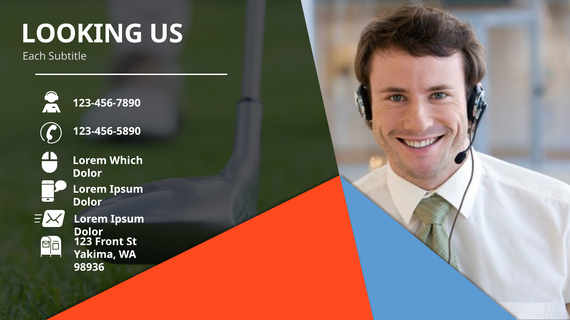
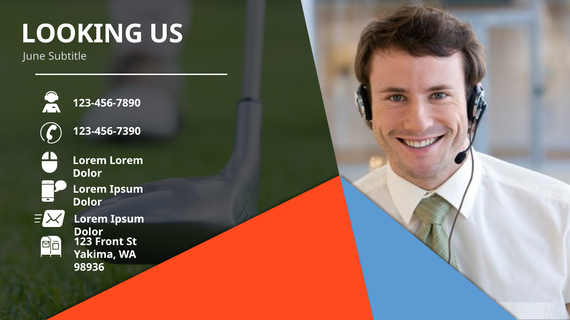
Each: Each -> June (34, 57)
123-456-5890: 123-456-5890 -> 123-456-7390 (107, 131)
Lorem Which: Which -> Lorem (126, 161)
